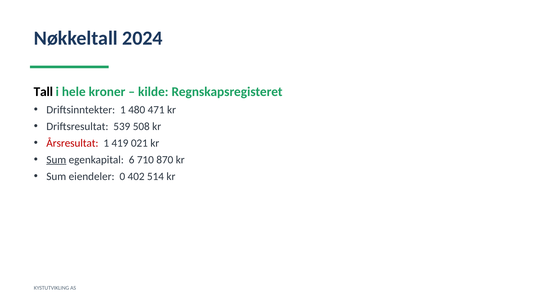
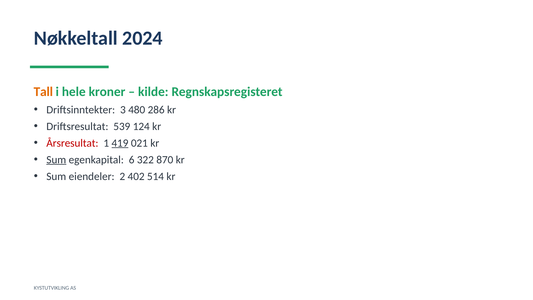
Tall colour: black -> orange (43, 92)
Driftsinntekter 1: 1 -> 3 (123, 110)
471: 471 -> 286 (156, 110)
508: 508 -> 124 (141, 126)
419 underline: none -> present (120, 143)
710: 710 -> 322 (145, 160)
0: 0 -> 2 (122, 176)
